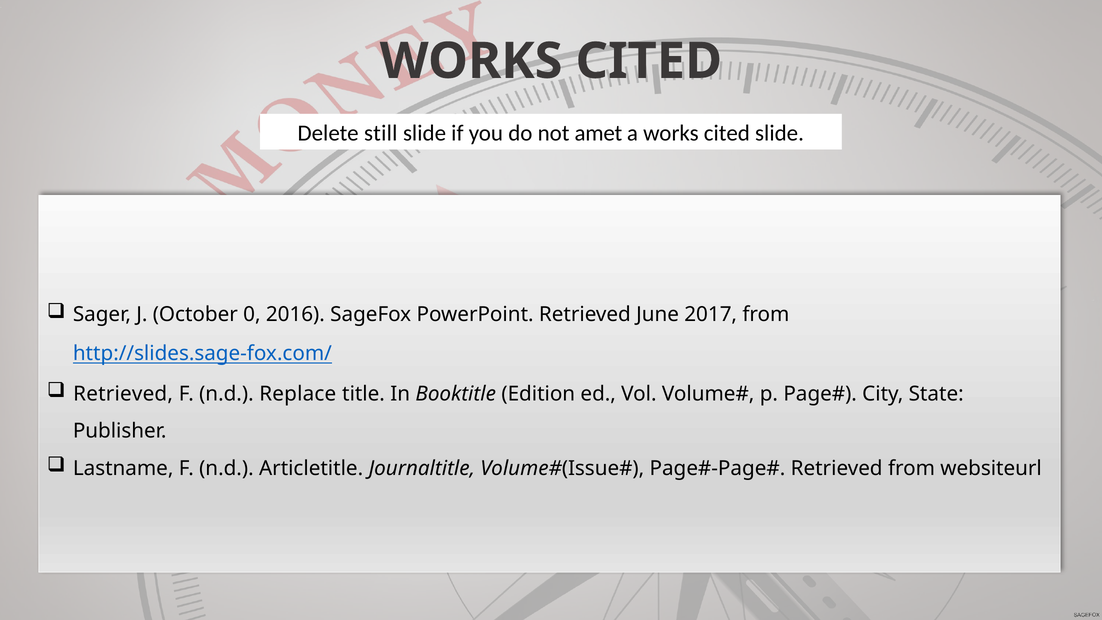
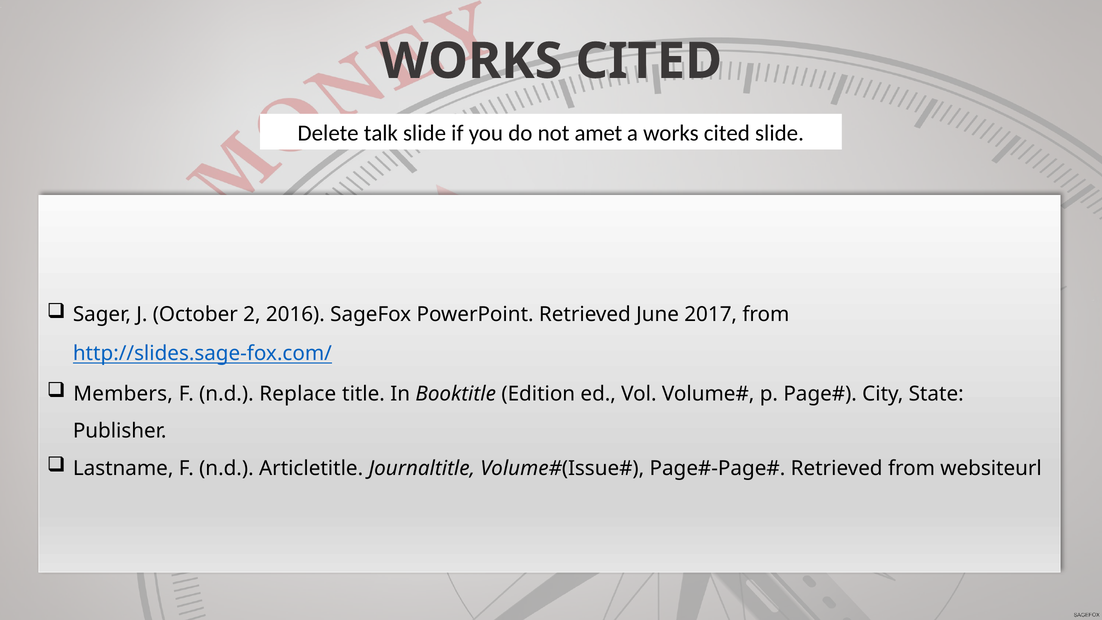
still: still -> talk (381, 133)
0: 0 -> 2 (252, 315)
Retrieved: Retrieved -> Members (123, 394)
